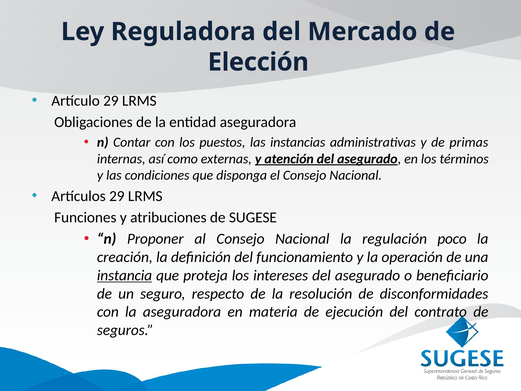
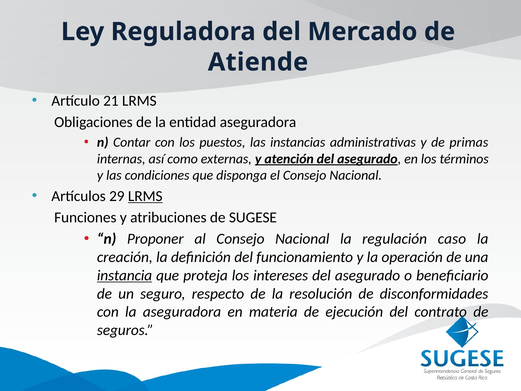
Elección: Elección -> Atiende (258, 62)
Artículo 29: 29 -> 21 (111, 101)
LRMS underline: none -> present (145, 196)
poco: poco -> caso (452, 239)
